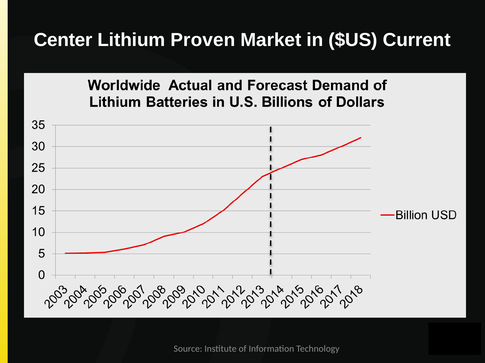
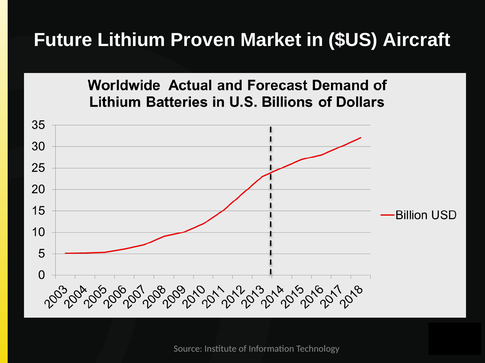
Center: Center -> Future (63, 40)
Current: Current -> Aircraft (417, 40)
